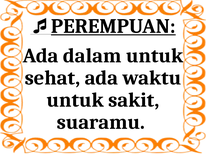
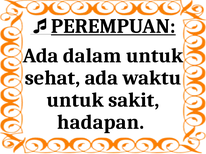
suaramu: suaramu -> hadapan (101, 123)
